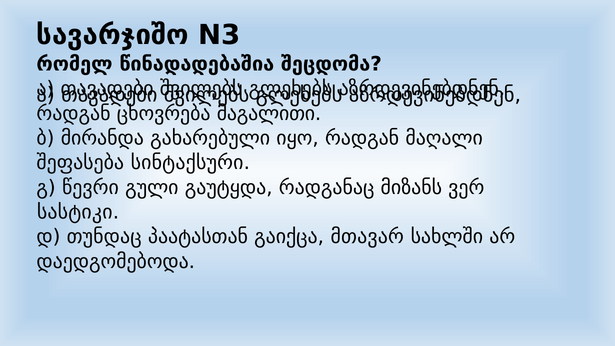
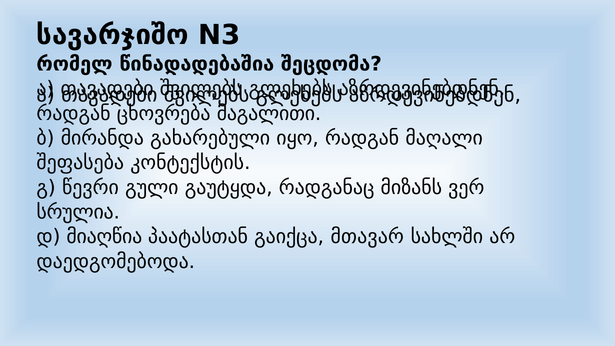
სინტაქსური: სინტაქსური -> კონტექსტის (190, 163)
სასტიკი: სასტიკი -> სრულია (78, 212)
თუნდაც: თუნდაც -> მიაღწია (104, 237)
